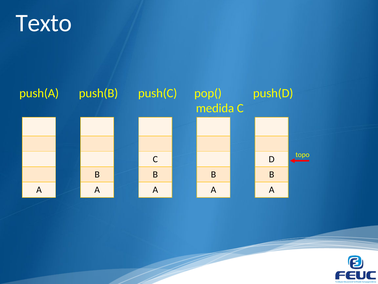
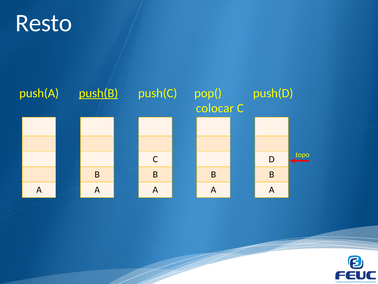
Texto: Texto -> Resto (44, 23)
push(B underline: none -> present (98, 93)
medida: medida -> colocar (215, 108)
